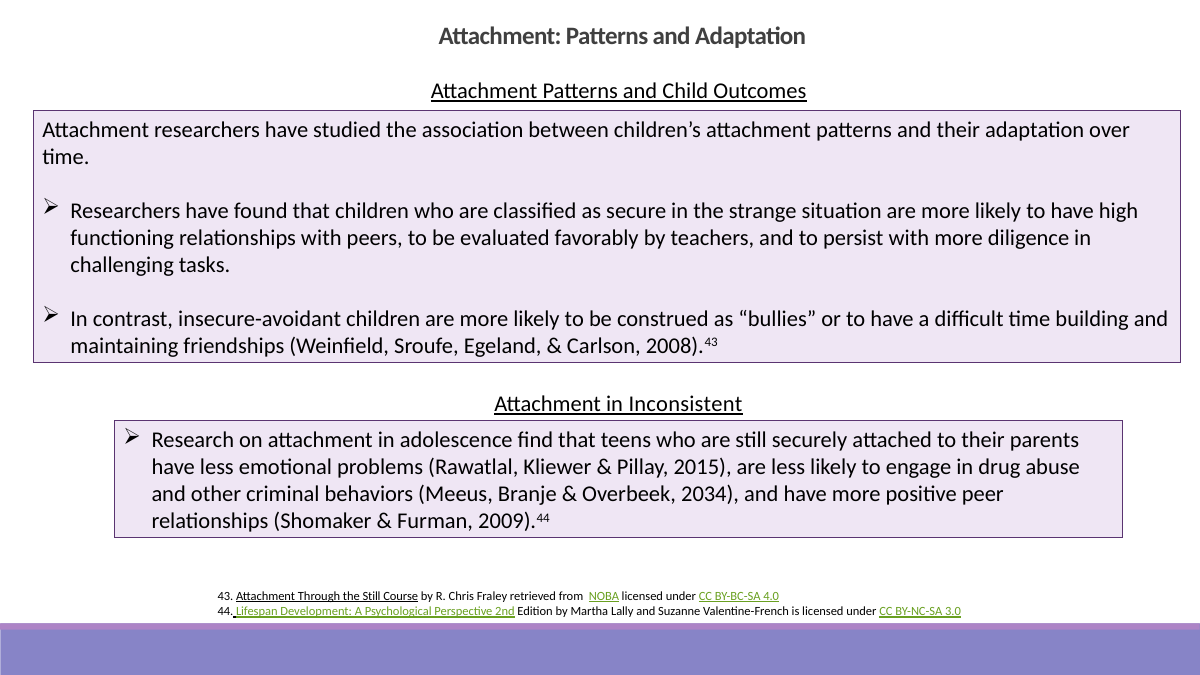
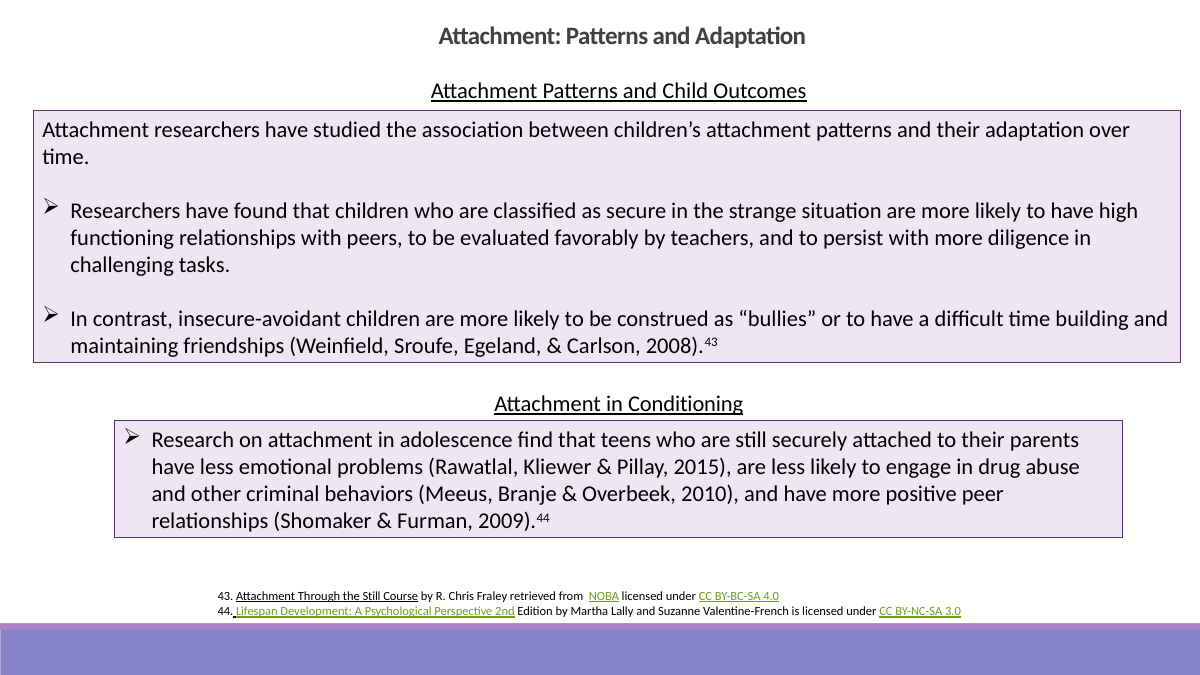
Inconsistent: Inconsistent -> Conditioning (686, 404)
2034: 2034 -> 2010 (710, 494)
